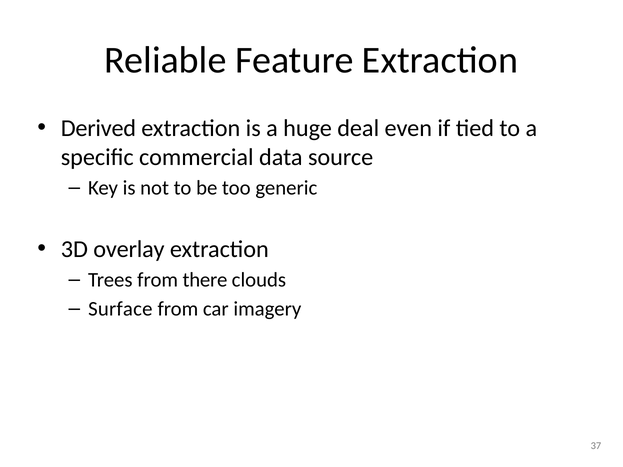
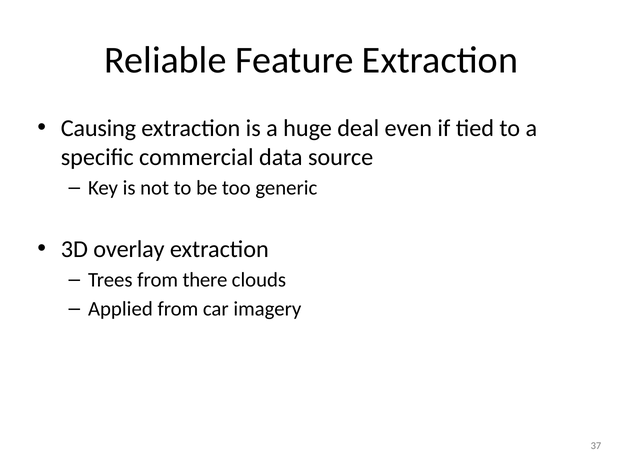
Derived: Derived -> Causing (98, 128)
Surface: Surface -> Applied (120, 309)
